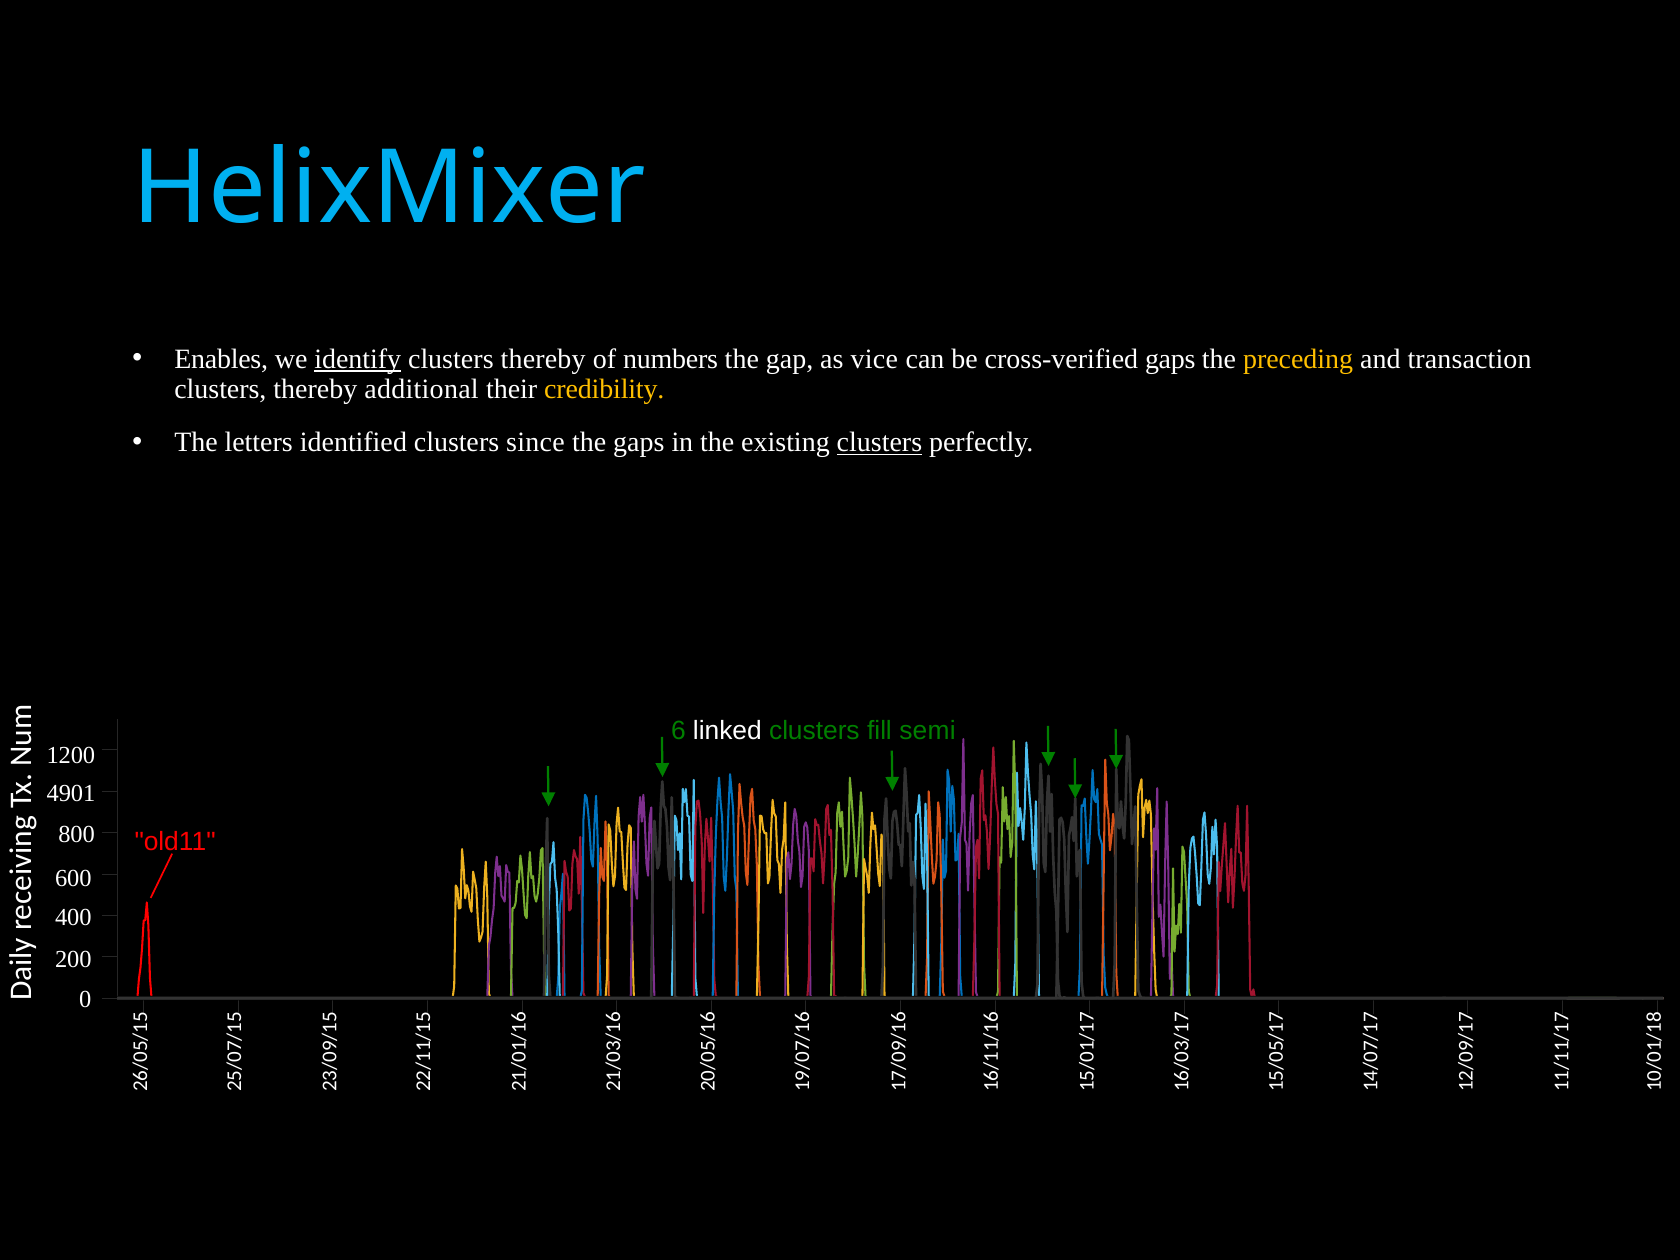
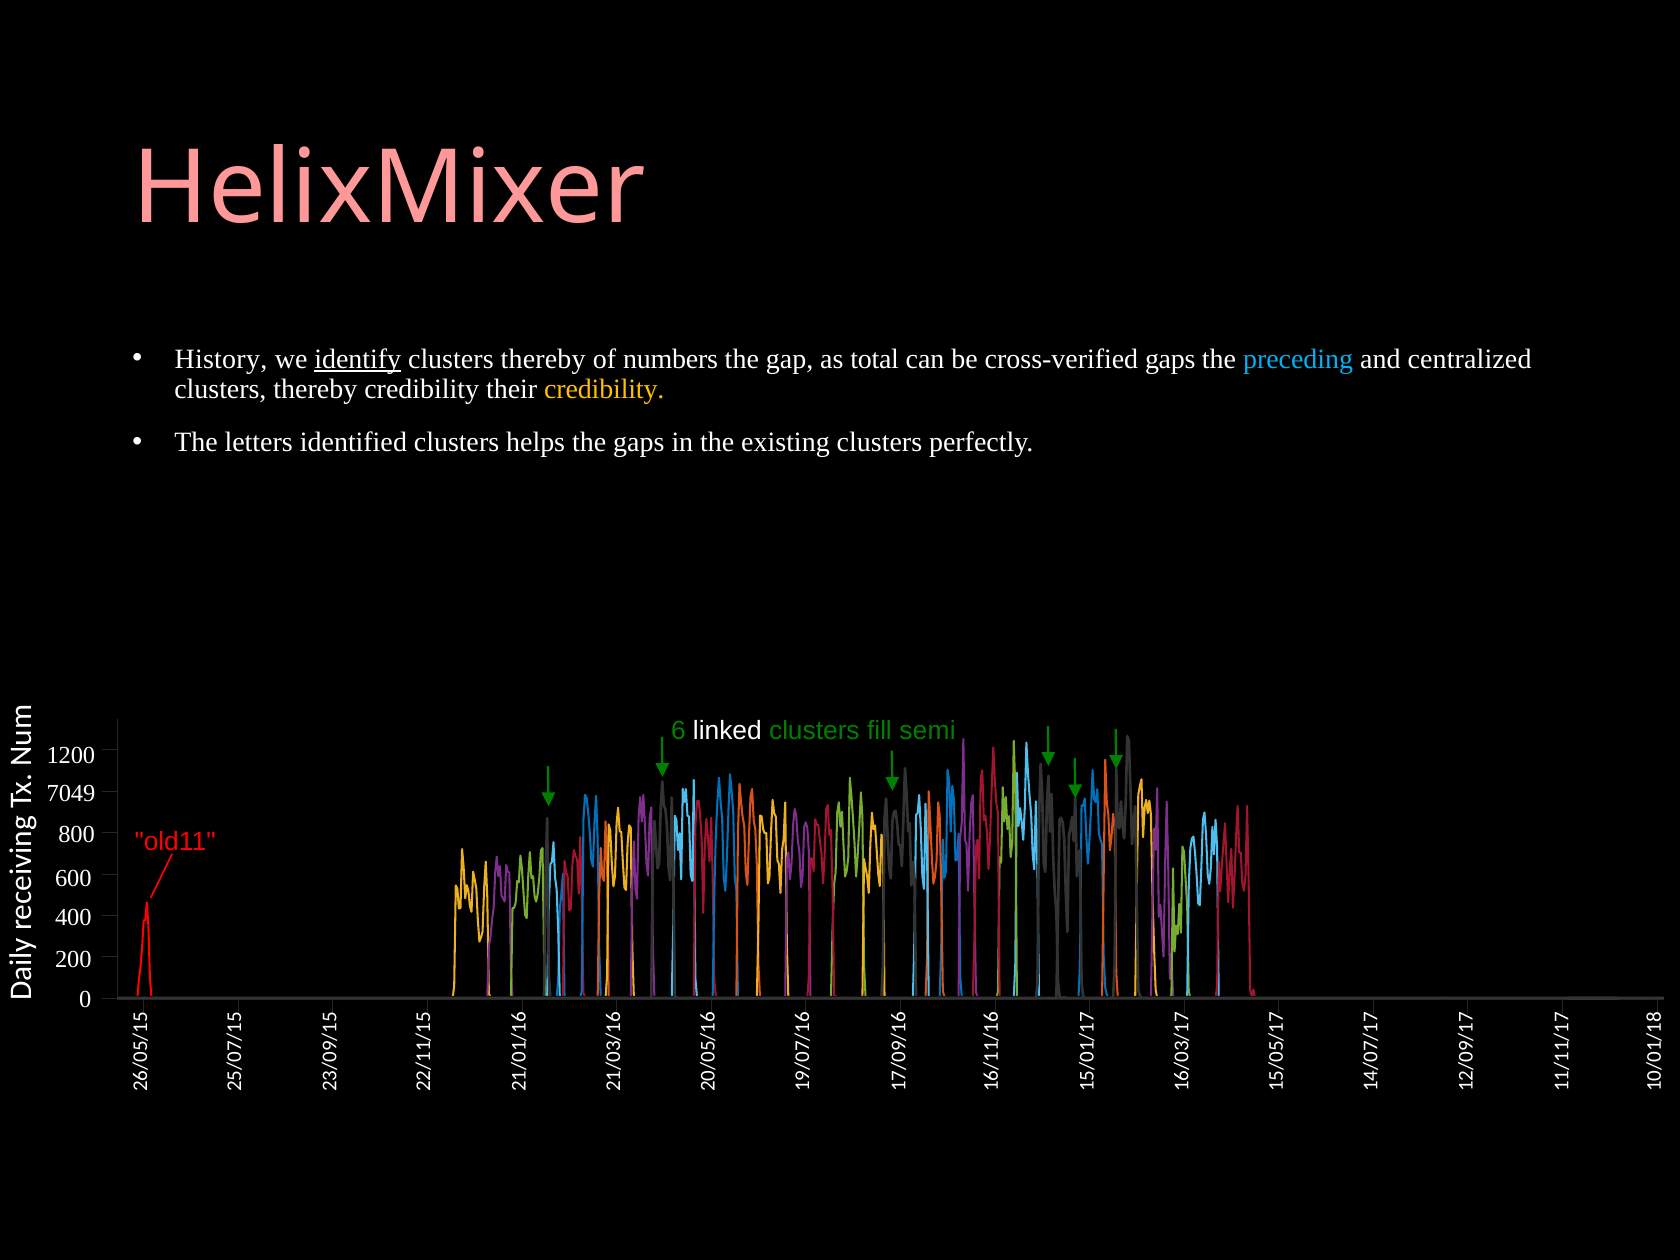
HelixMixer colour: light blue -> pink (389, 188)
Enables: Enables -> History (221, 359)
vice: vice -> total (875, 359)
preceding colour: yellow -> light blue (1298, 359)
transaction: transaction -> centralized (1470, 359)
thereby additional: additional -> credibility (422, 389)
since: since -> helps (536, 443)
clusters underline: present -> none (879, 443)
4901: 4901 -> 7049 (71, 793)
